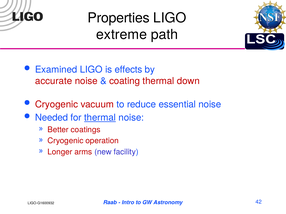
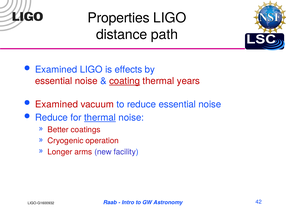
extreme: extreme -> distance (122, 35)
accurate: accurate -> essential (54, 81)
coating underline: none -> present (125, 81)
down: down -> years (188, 81)
Cryogenic: Cryogenic -> Examined (57, 105)
Needed: Needed -> Reduce (51, 118)
